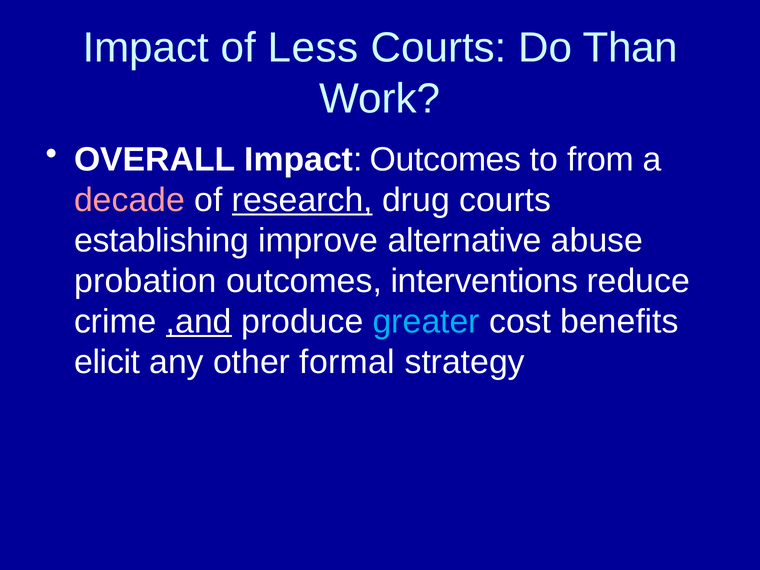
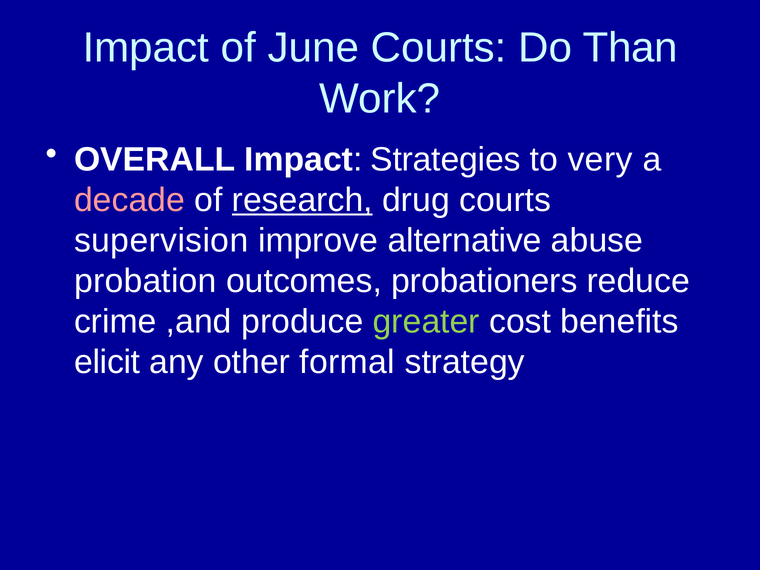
Less: Less -> June (313, 48)
Impact Outcomes: Outcomes -> Strategies (445, 159)
from: from -> very (600, 159)
establishing: establishing -> supervision (161, 241)
interventions: interventions -> probationers (484, 281)
,and underline: present -> none (199, 322)
greater colour: light blue -> light green (426, 322)
